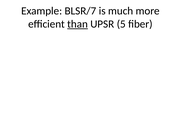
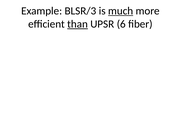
BLSR/7: BLSR/7 -> BLSR/3 (80, 11)
much underline: none -> present (121, 11)
5: 5 -> 6 (121, 24)
